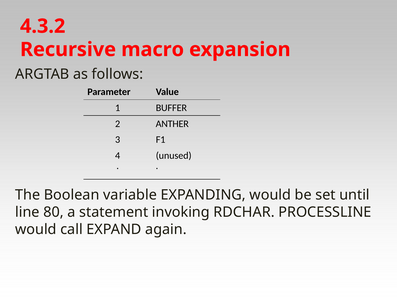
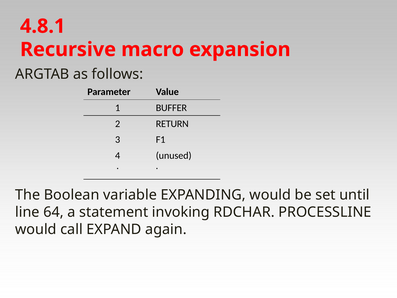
4.3.2: 4.3.2 -> 4.8.1 (43, 26)
ANTHER: ANTHER -> RETURN (172, 124)
80: 80 -> 64 (53, 212)
